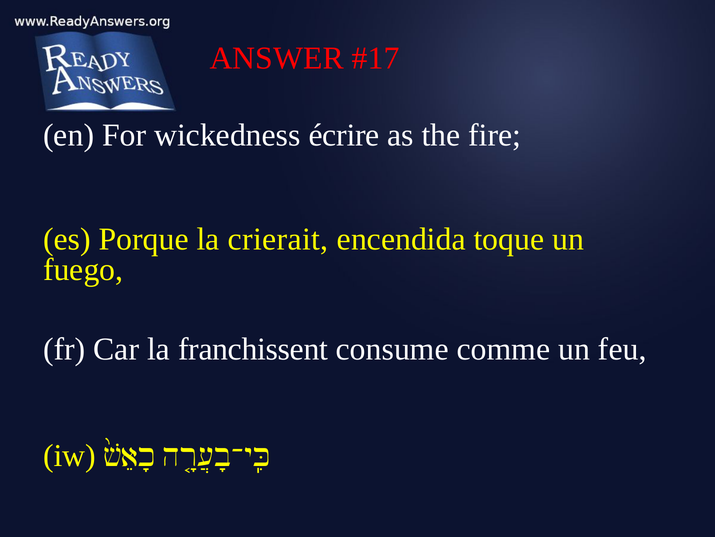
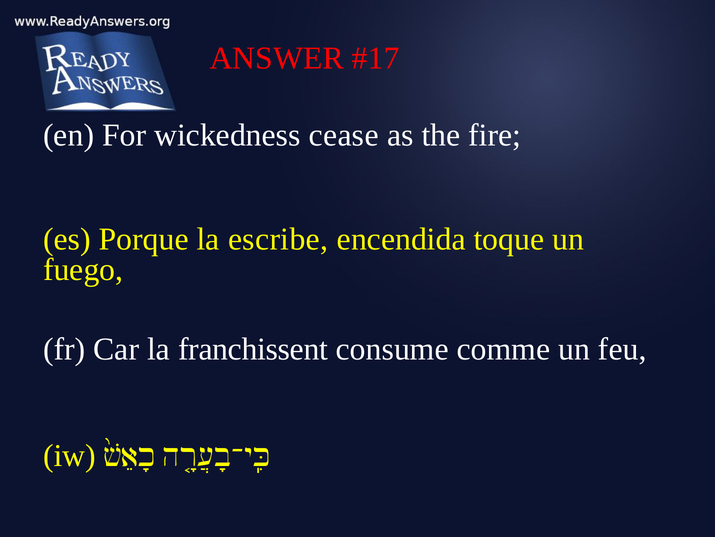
écrire: écrire -> cease (344, 135)
crierait: crierait -> escribe (278, 239)
